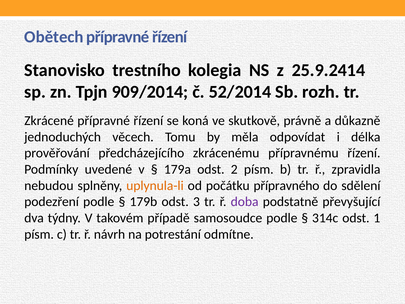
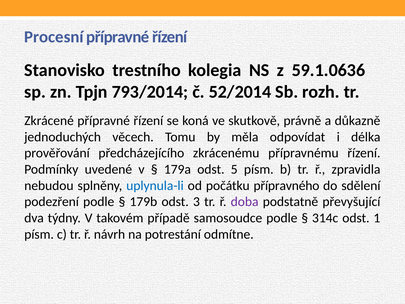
Obětech: Obětech -> Procesní (54, 37)
25.9.2414: 25.9.2414 -> 59.1.0636 (328, 70)
909/2014: 909/2014 -> 793/2014 (150, 92)
2: 2 -> 5 (234, 169)
uplynula-li colour: orange -> blue (155, 185)
